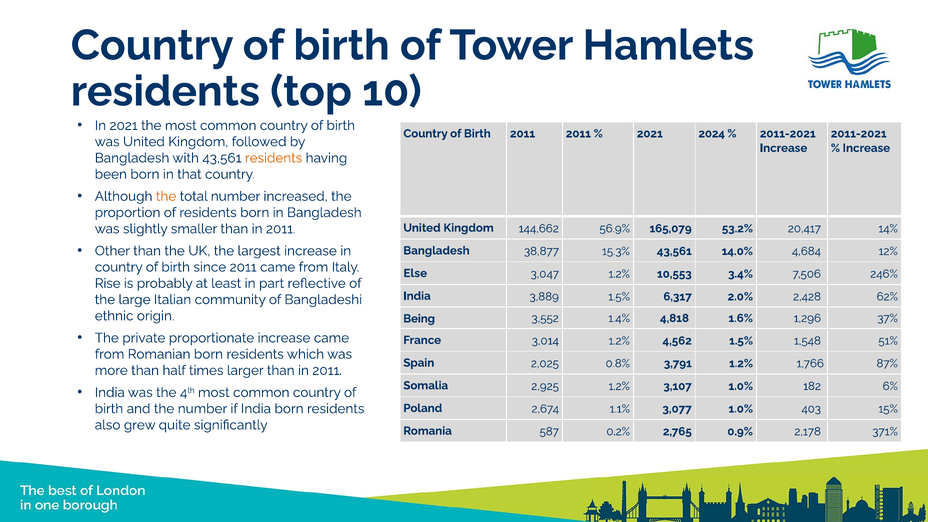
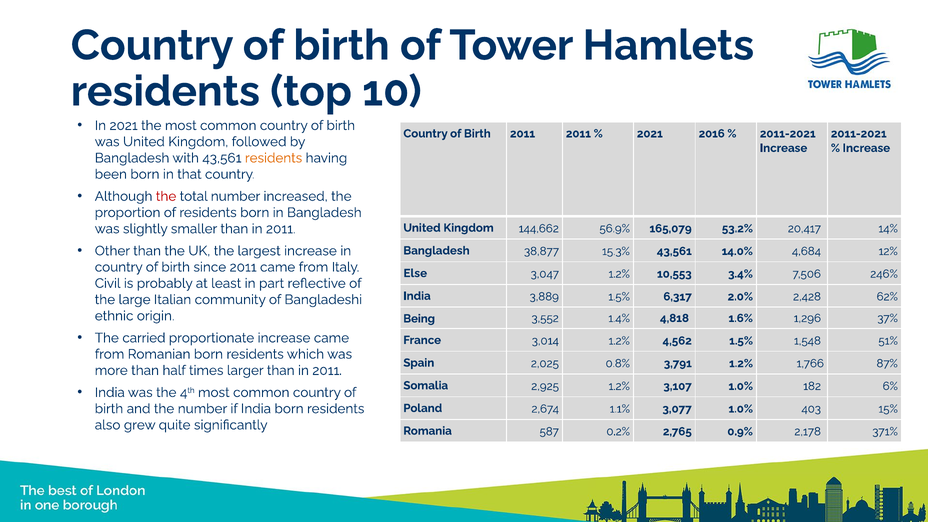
2024: 2024 -> 2016 (712, 134)
the colour: orange -> red (166, 196)
Rise: Rise -> Civil (108, 283)
private: private -> carried (144, 338)
